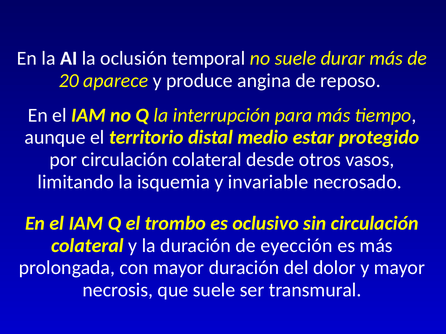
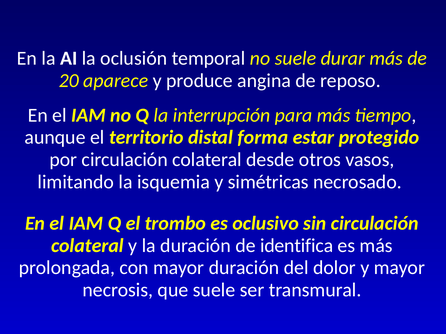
medio: medio -> forma (263, 138)
invariable: invariable -> simétricas (268, 182)
eyección: eyección -> identifica (297, 246)
